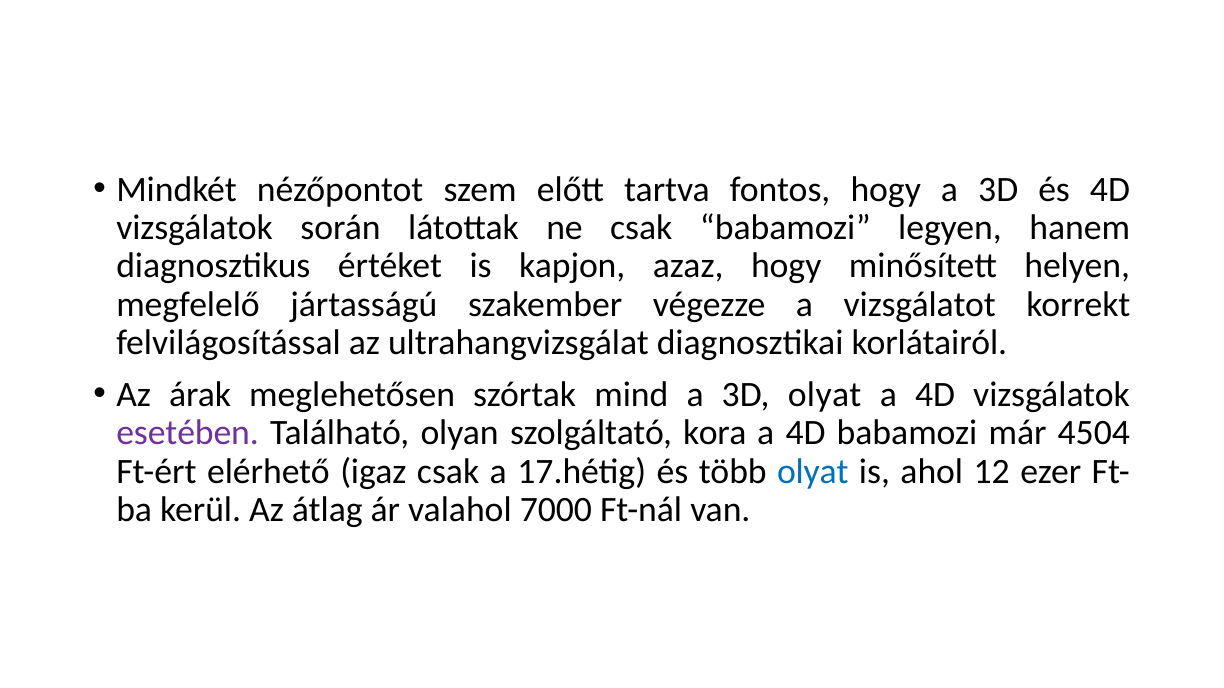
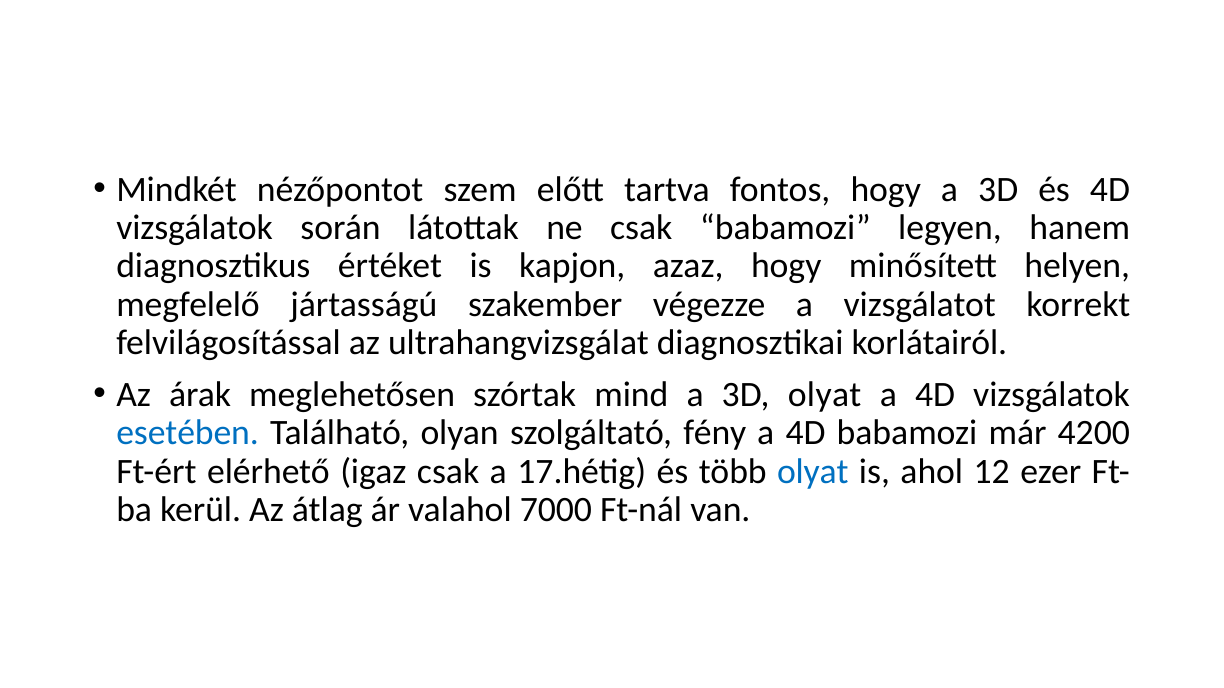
esetében colour: purple -> blue (188, 433)
kora: kora -> fény (715, 433)
4504: 4504 -> 4200 (1094, 433)
